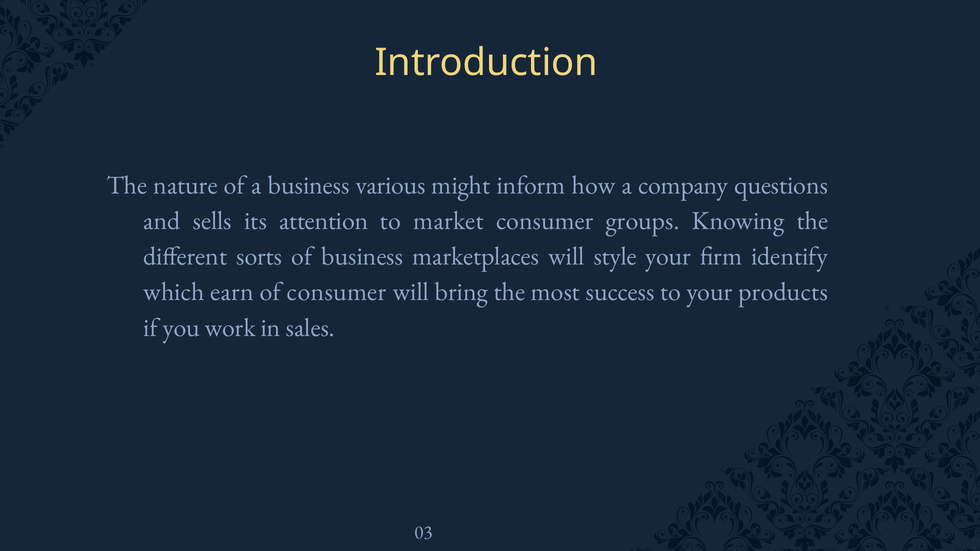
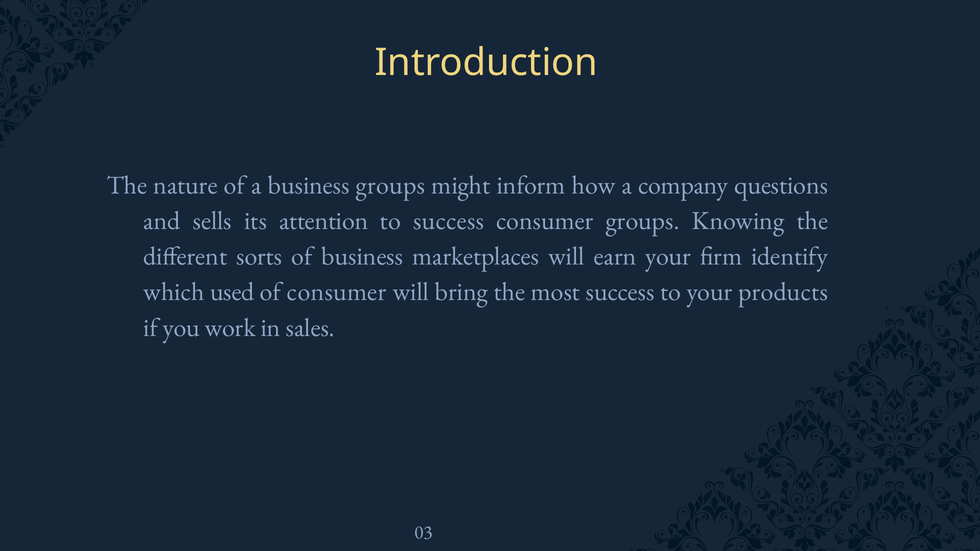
business various: various -> groups (390, 185)
to market: market -> success (449, 221)
style: style -> earn (615, 256)
earn: earn -> used (232, 292)
